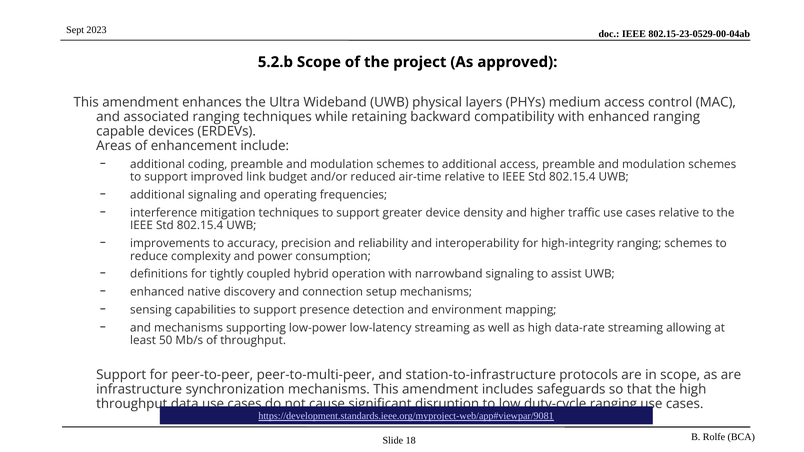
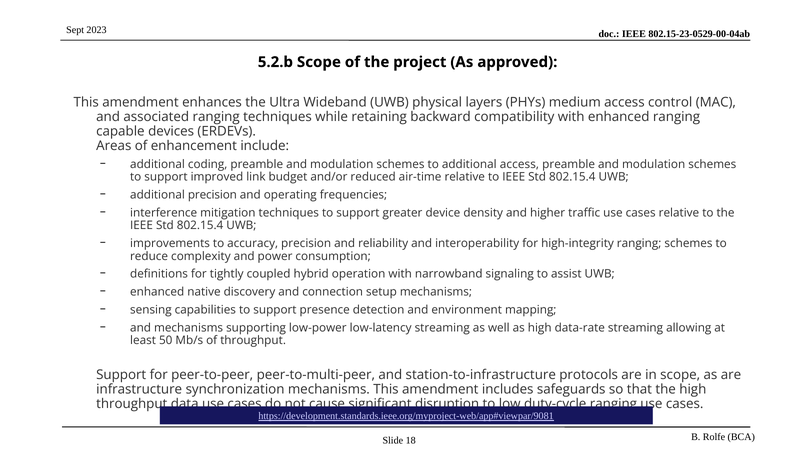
additional signaling: signaling -> precision (212, 195)
